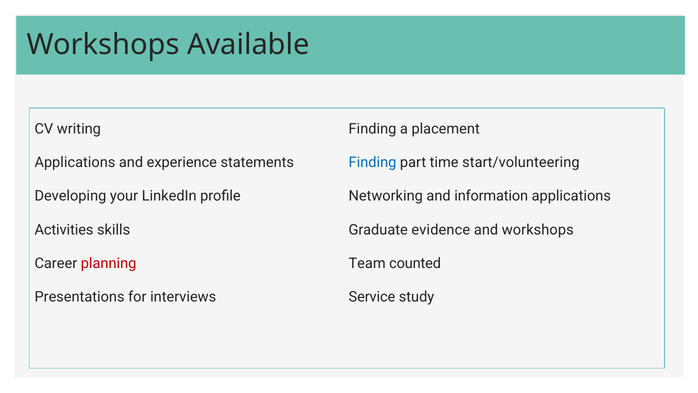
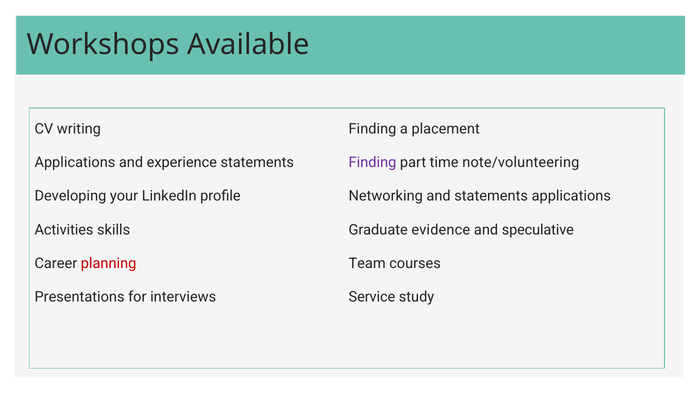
Finding colour: blue -> purple (372, 162)
start/volunteering: start/volunteering -> note/volunteering (521, 162)
and information: information -> statements (491, 196)
and workshops: workshops -> speculative (538, 229)
counted: counted -> courses (415, 263)
